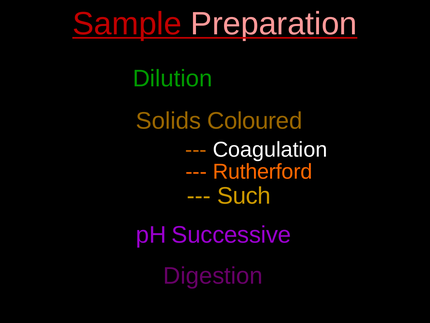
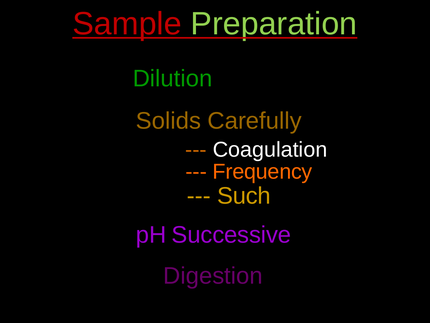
Preparation colour: pink -> light green (274, 24)
Coloured: Coloured -> Carefully (255, 121)
Rutherford: Rutherford -> Frequency (262, 172)
